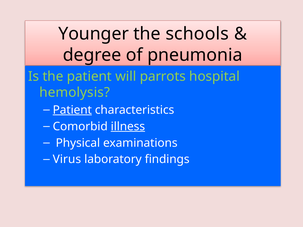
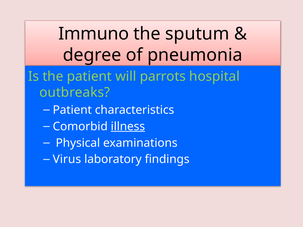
Younger: Younger -> Immuno (94, 34)
schools: schools -> sputum (197, 34)
hemolysis: hemolysis -> outbreaks (75, 93)
Patient underline: present -> none (72, 110)
